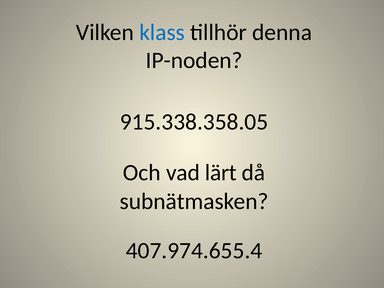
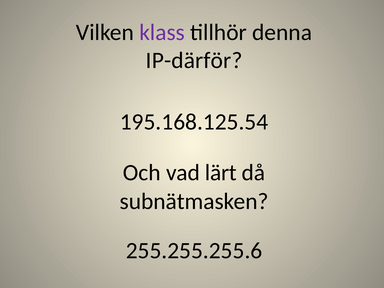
klass colour: blue -> purple (162, 32)
IP-noden: IP-noden -> IP-därför (194, 60)
915.338.358.05: 915.338.358.05 -> 195.168.125.54 (194, 122)
407.974.655.4: 407.974.655.4 -> 255.255.255.6 (194, 251)
